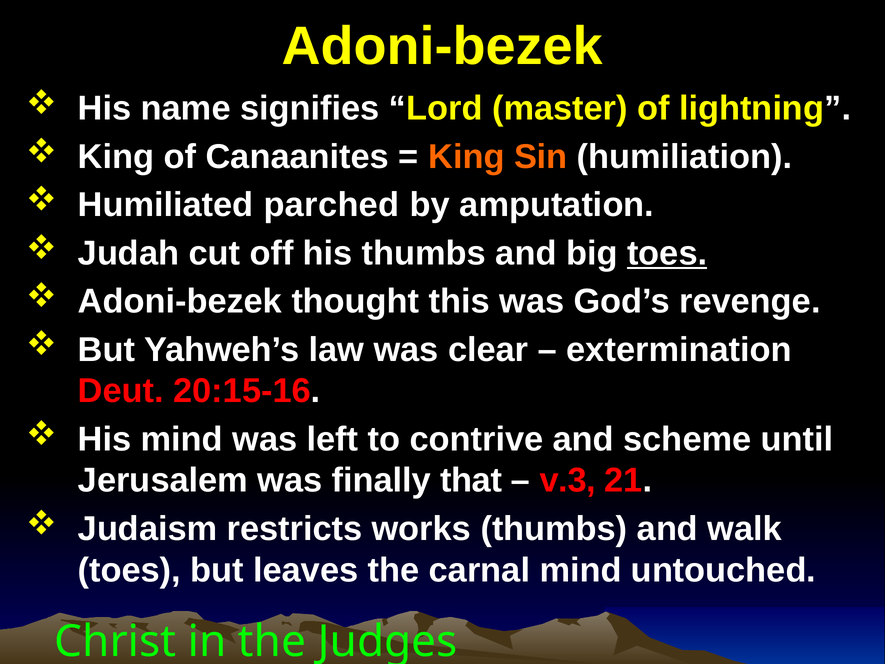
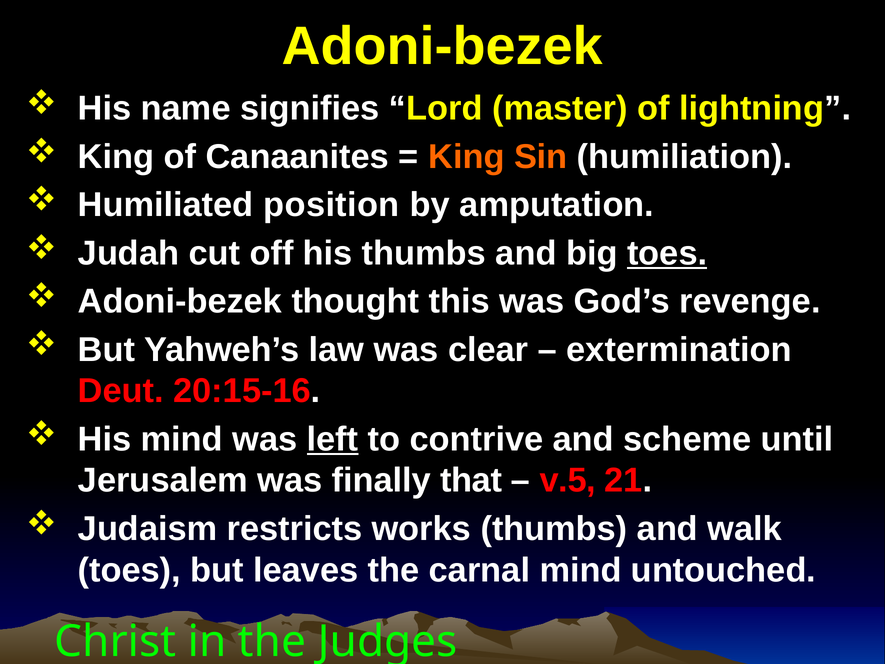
parched: parched -> position (331, 205)
left underline: none -> present (333, 439)
v.3: v.3 -> v.5 (568, 480)
